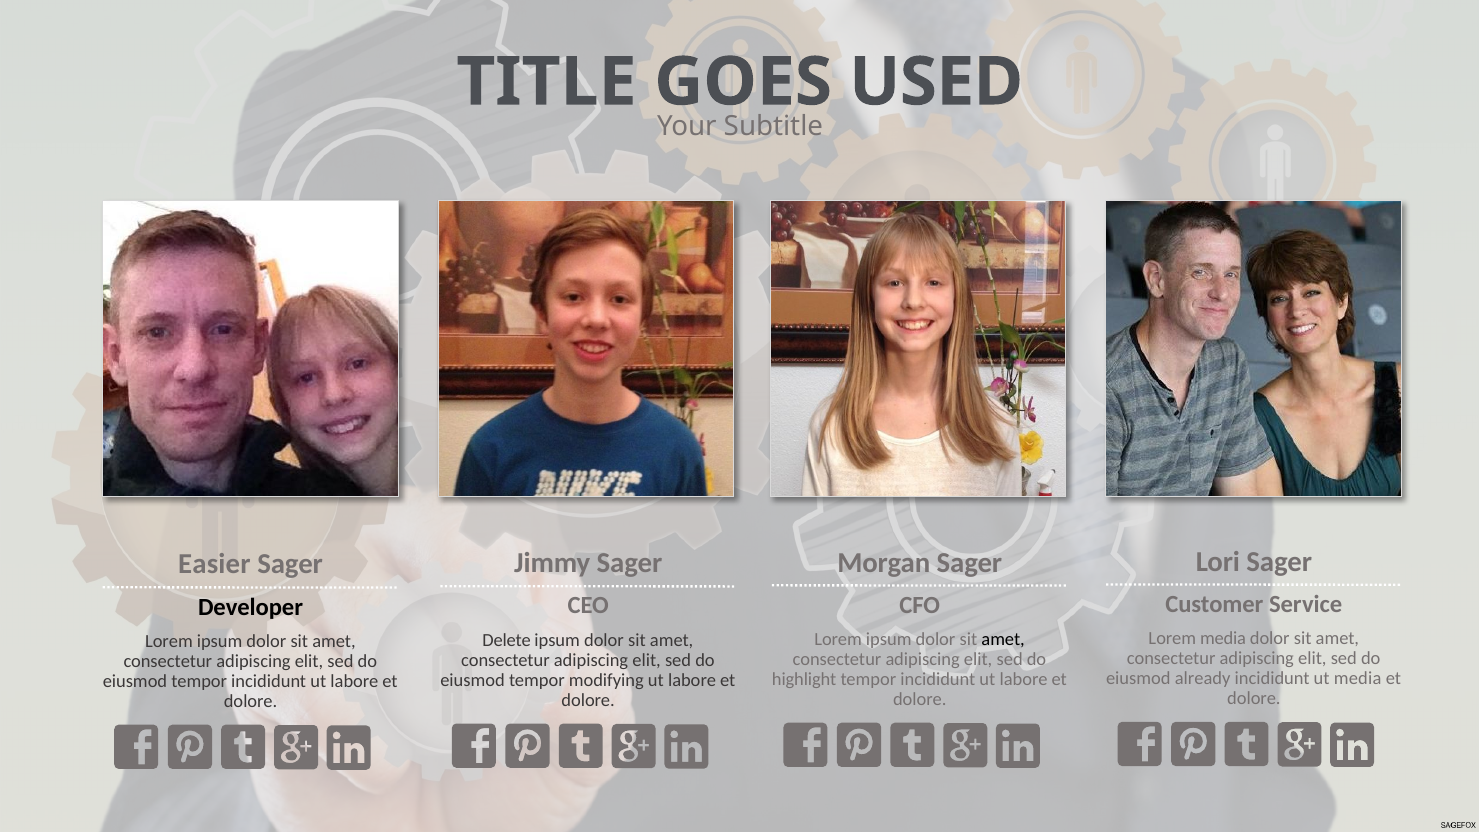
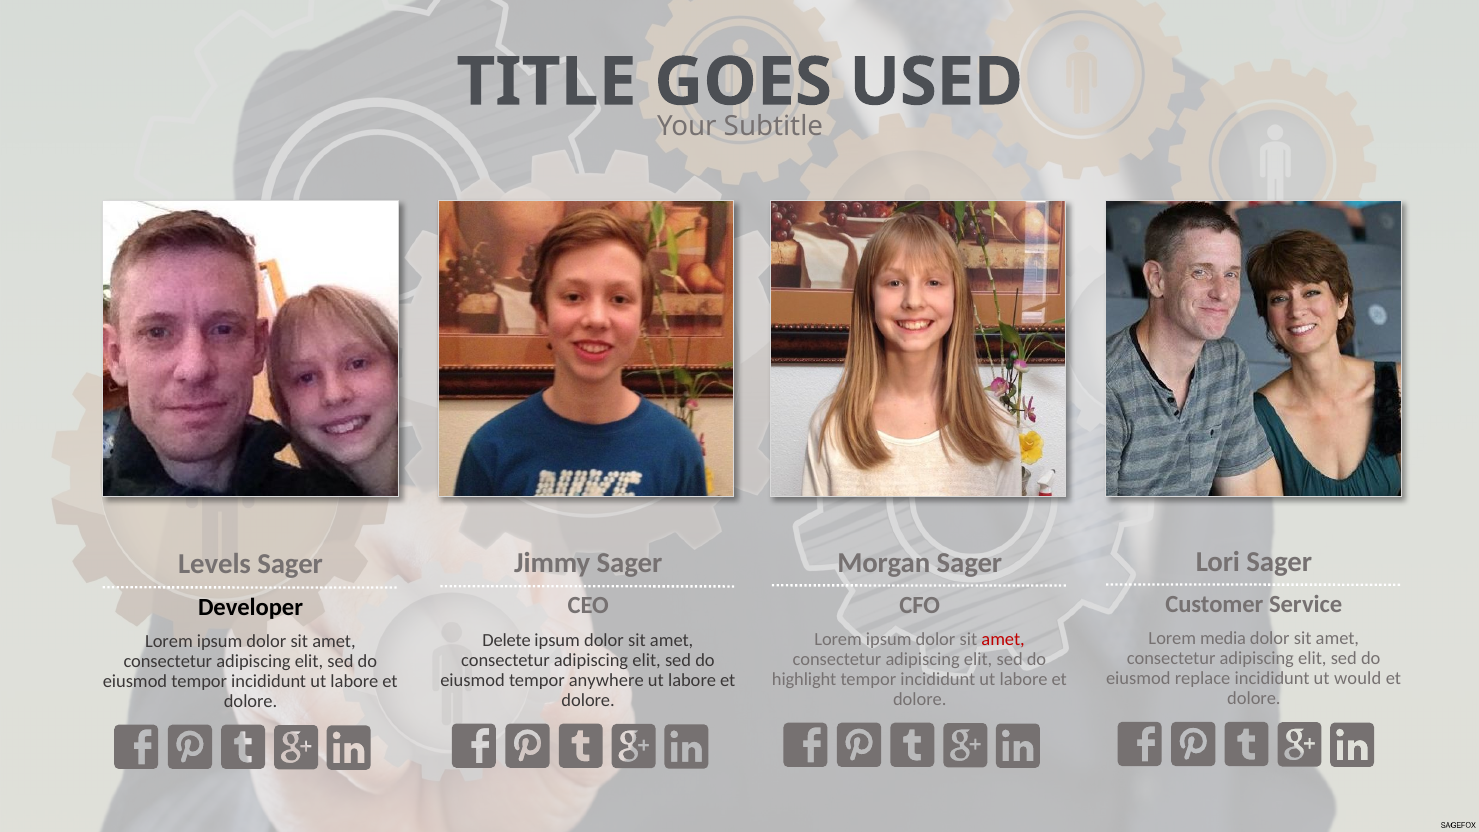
Easier: Easier -> Levels (215, 564)
amet colour: black -> red (1003, 640)
already: already -> replace (1203, 679)
ut media: media -> would (1358, 679)
modifying: modifying -> anywhere (606, 680)
